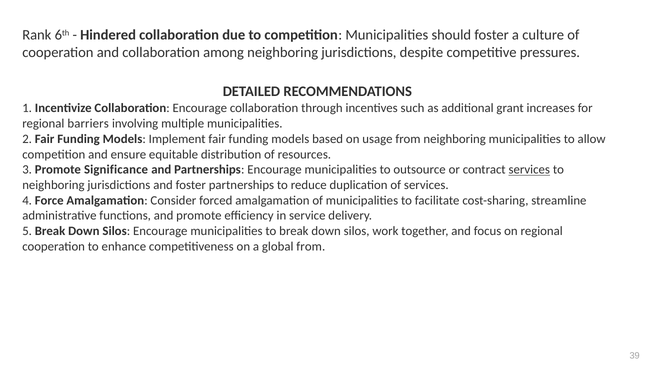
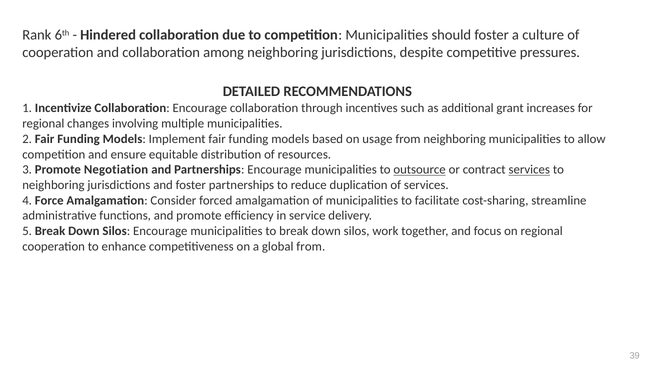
barriers: barriers -> changes (88, 124)
Significance: Significance -> Negotiation (116, 170)
outsource underline: none -> present (420, 170)
